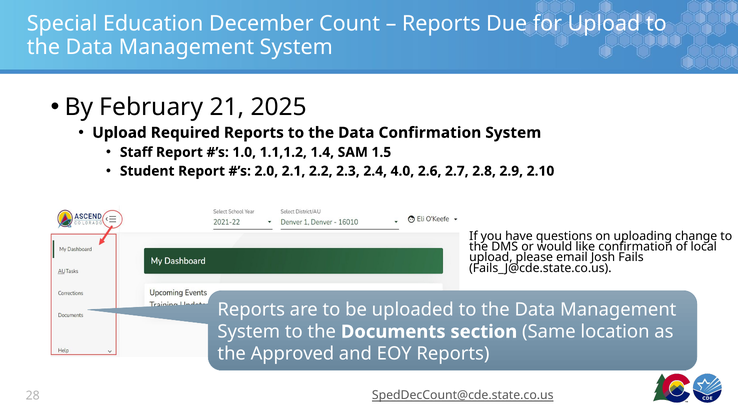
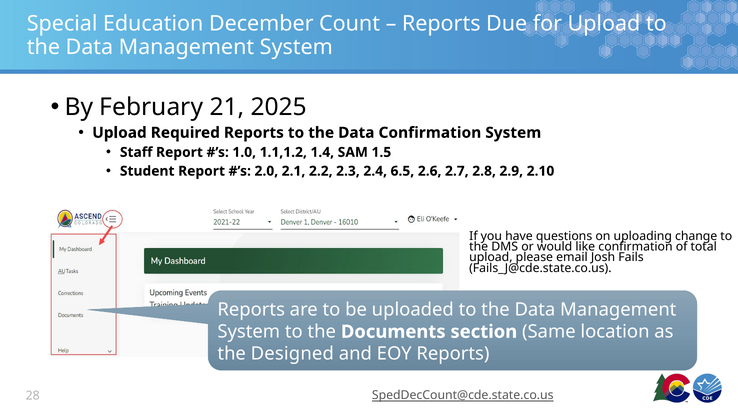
4.0: 4.0 -> 6.5 (402, 171)
local: local -> total (704, 247)
Approved: Approved -> Designed (292, 354)
